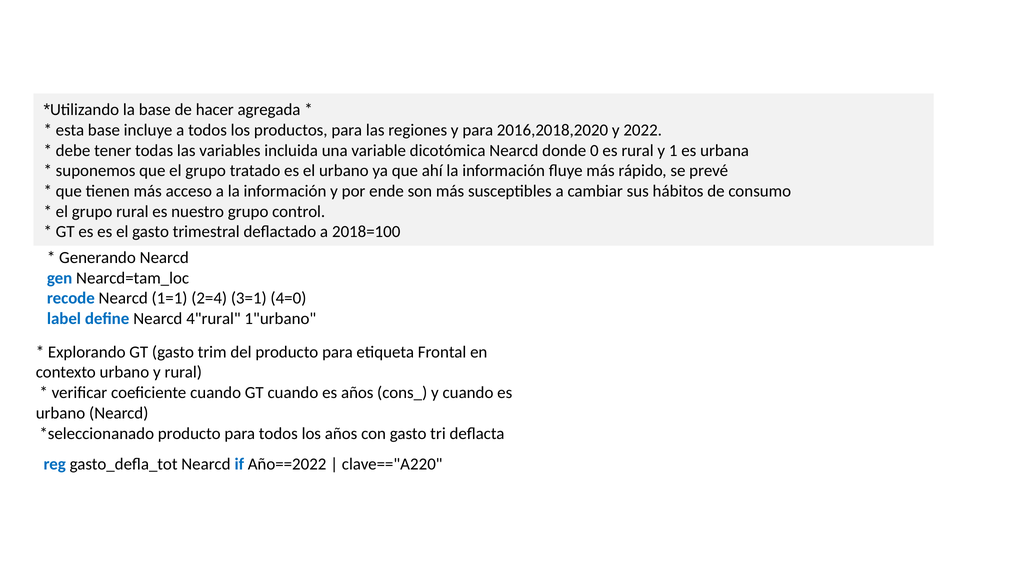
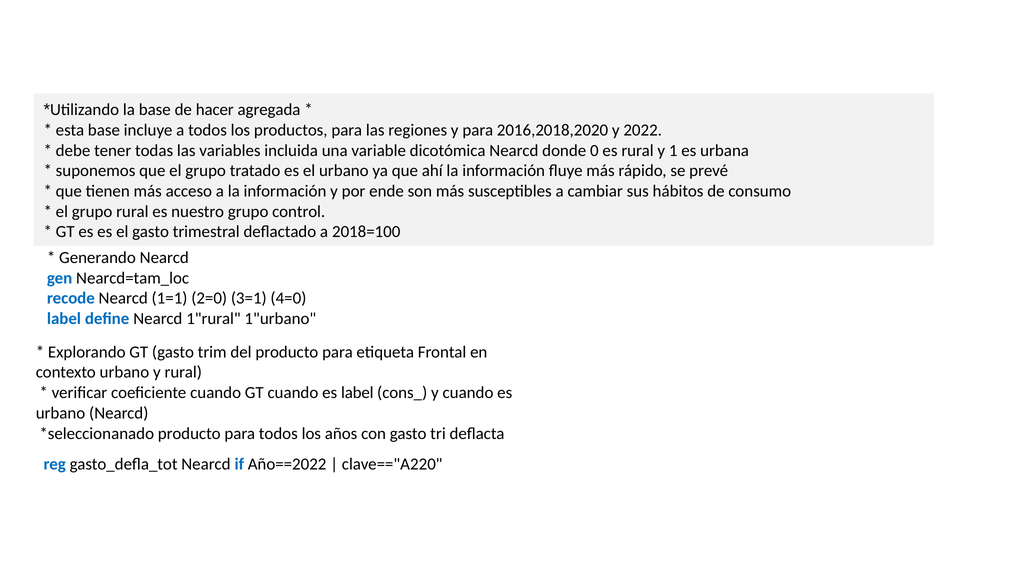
2=4: 2=4 -> 2=0 (209, 298)
4"rural: 4"rural -> 1"rural (214, 319)
es años: años -> label (357, 393)
